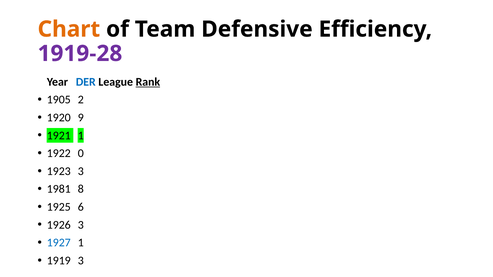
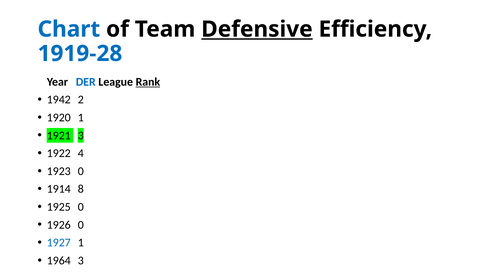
Chart colour: orange -> blue (69, 29)
Defensive underline: none -> present (257, 29)
1919-28 colour: purple -> blue (80, 54)
1905: 1905 -> 1942 (59, 100)
1920 9: 9 -> 1 (81, 118)
1921 1: 1 -> 3 (81, 136)
0: 0 -> 4 (81, 154)
1923 3: 3 -> 0 (81, 171)
1981: 1981 -> 1914 (59, 189)
1925 6: 6 -> 0 (81, 207)
1926 3: 3 -> 0 (81, 225)
1919: 1919 -> 1964 (59, 261)
